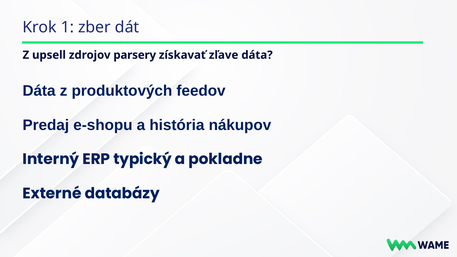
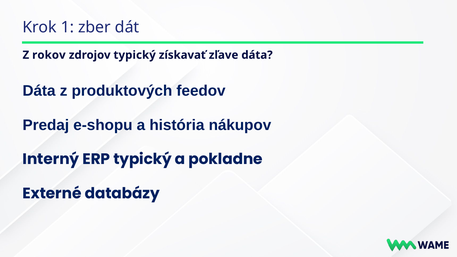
upsell: upsell -> rokov (49, 55)
zdrojov parsery: parsery -> typický (135, 55)
